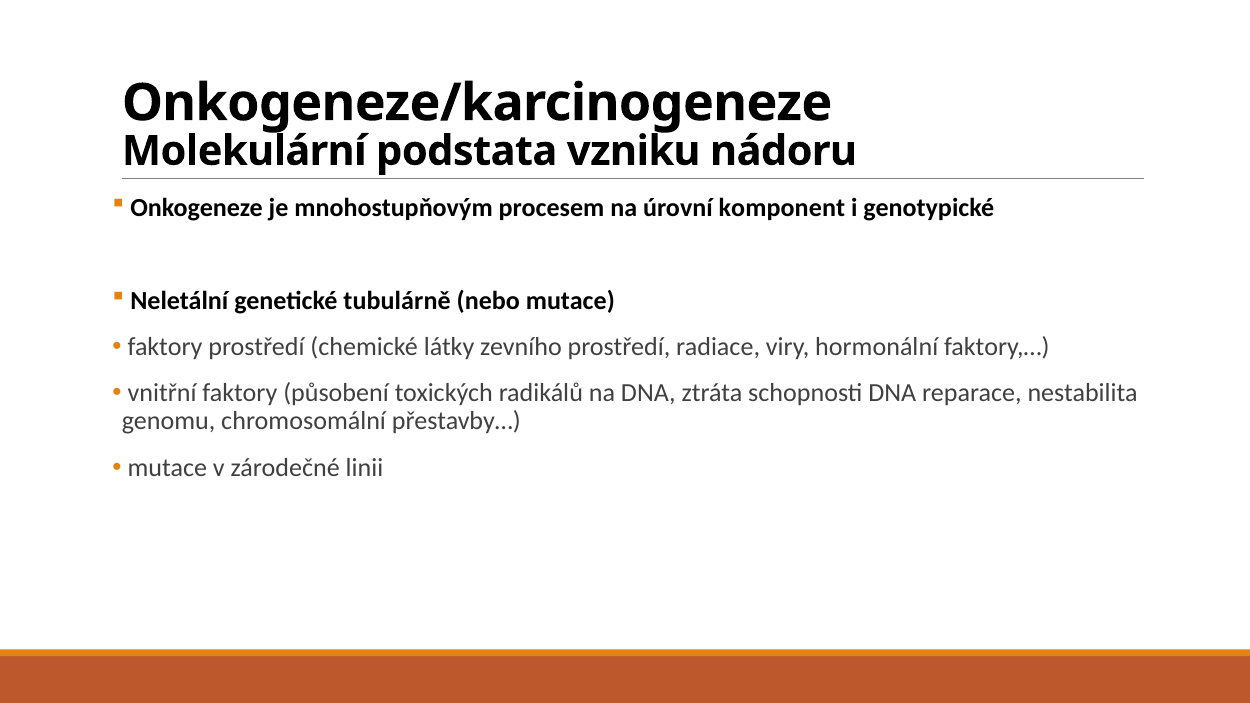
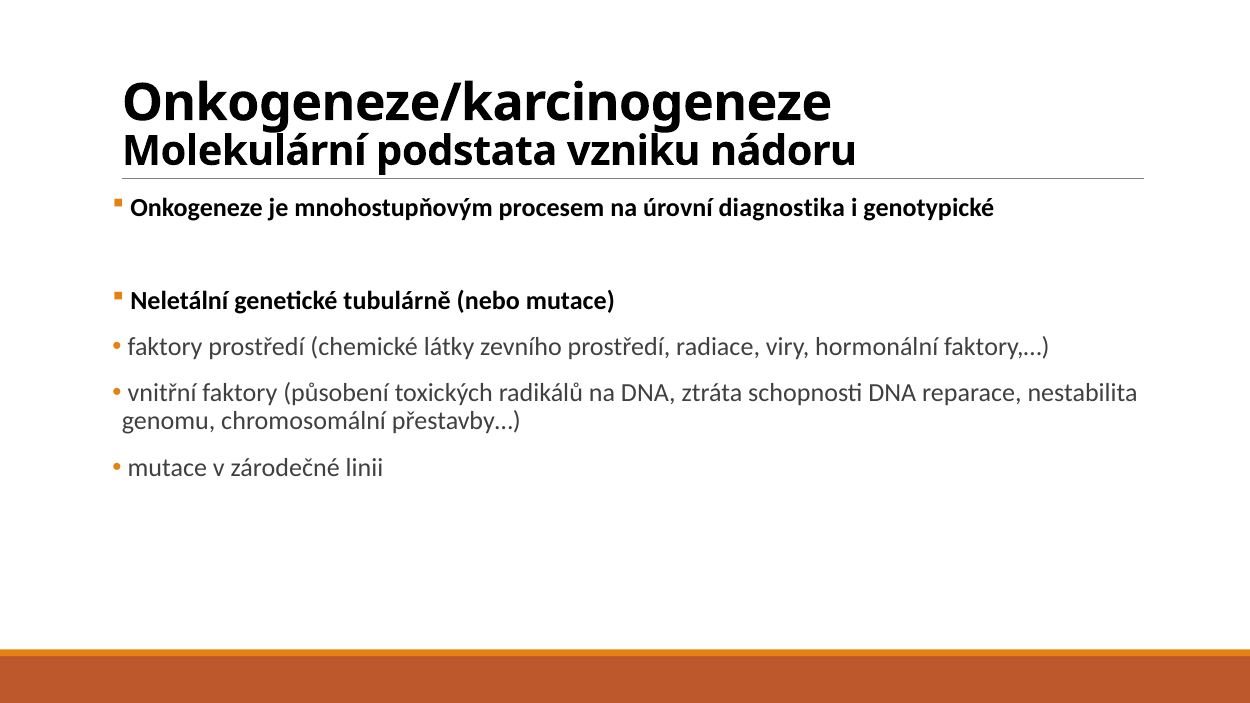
komponent: komponent -> diagnostika (782, 208)
